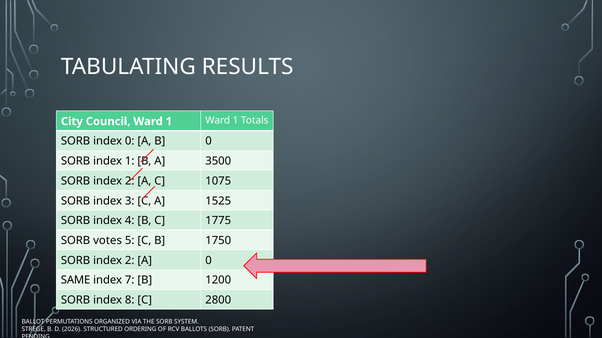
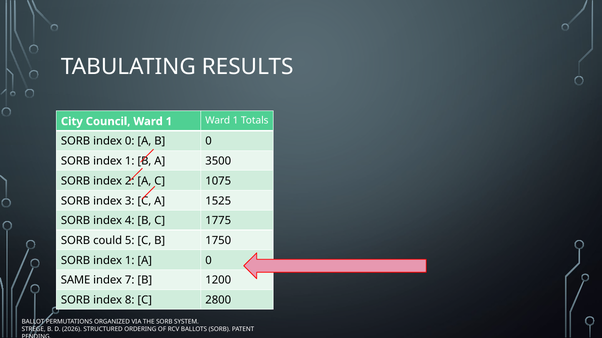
votes: votes -> could (108, 241)
2: 2 -> 1 (130, 261)
